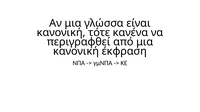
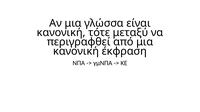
κανένα: κανένα -> μεταξύ (131, 33)
